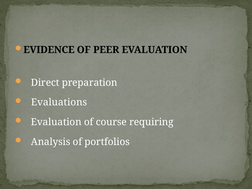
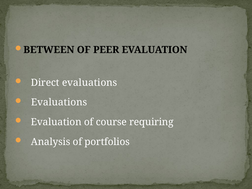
EVIDENCE: EVIDENCE -> BETWEEN (49, 50)
Direct preparation: preparation -> evaluations (90, 83)
